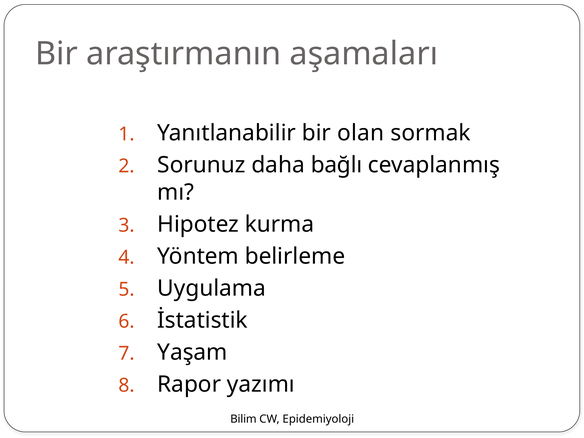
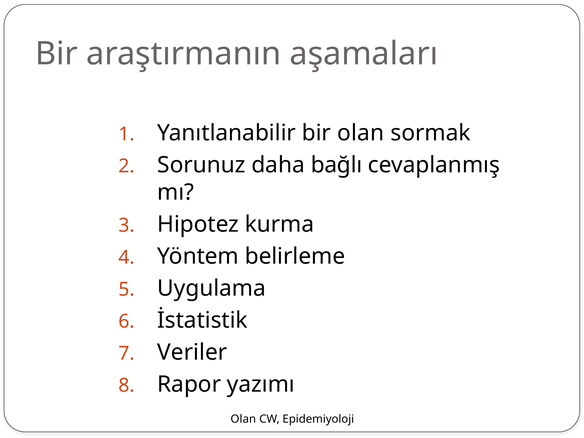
Yaşam: Yaşam -> Veriler (192, 352)
Bilim: Bilim -> Olan (243, 419)
